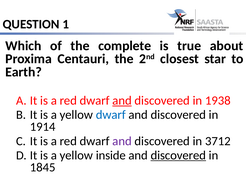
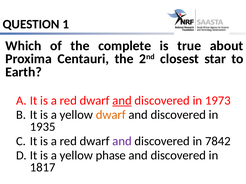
1938: 1938 -> 1973 (218, 101)
dwarf colour: blue -> orange (111, 115)
1914: 1914 -> 1935 (43, 127)
3712: 3712 -> 7842 (218, 141)
inside: inside -> phase (111, 156)
discovered underline: present -> none (178, 156)
1845: 1845 -> 1817 (43, 168)
